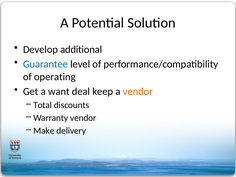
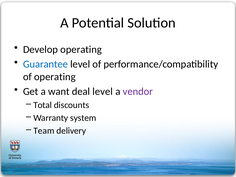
Develop additional: additional -> operating (81, 50)
deal keep: keep -> level (103, 91)
vendor colour: orange -> purple (138, 91)
Warranty vendor: vendor -> system (83, 118)
Make: Make -> Team (44, 131)
